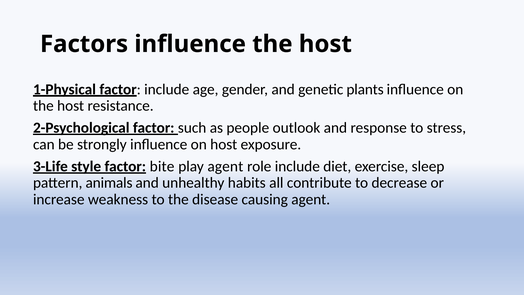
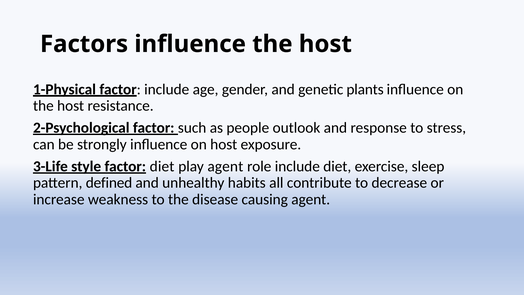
factor bite: bite -> diet (162, 166)
animals: animals -> defined (109, 183)
